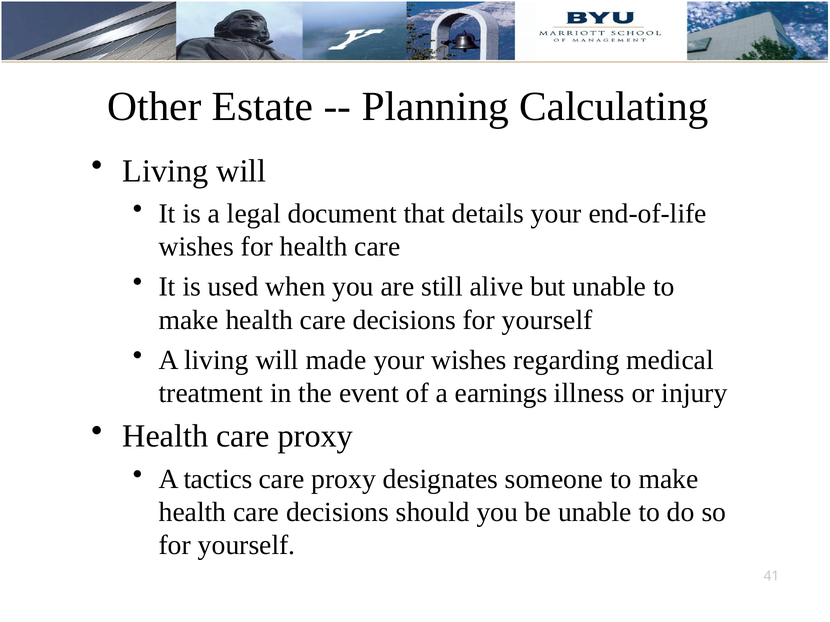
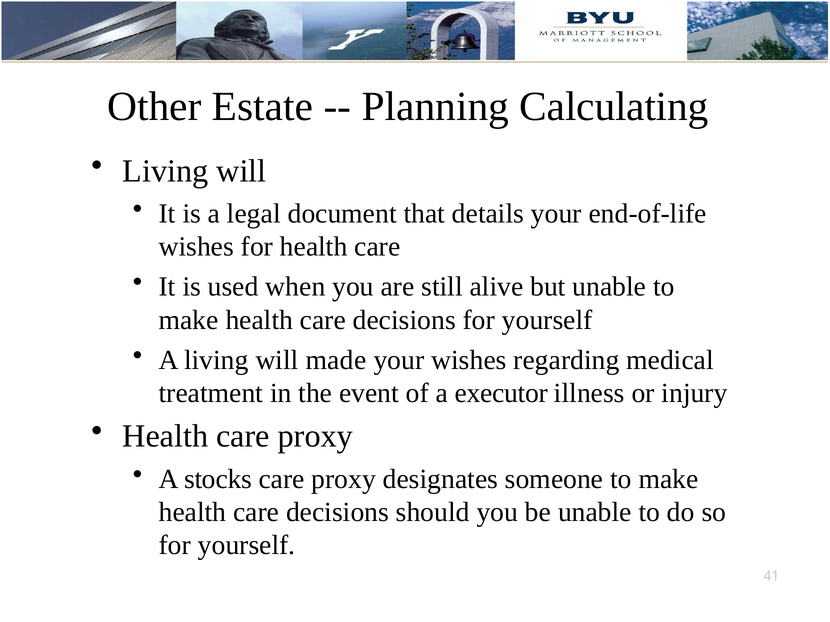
earnings: earnings -> executor (501, 393)
tactics: tactics -> stocks (218, 479)
